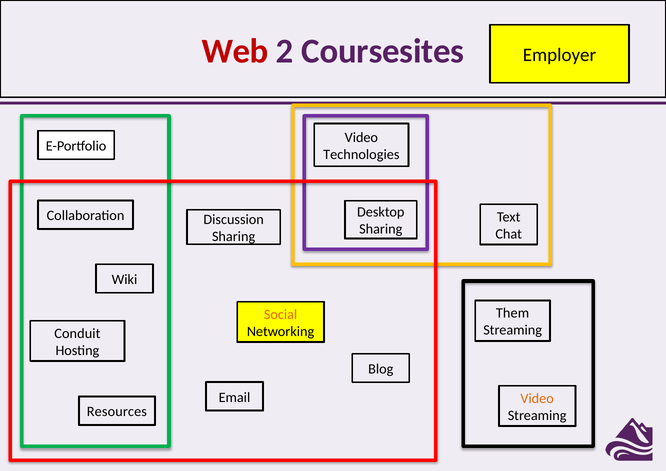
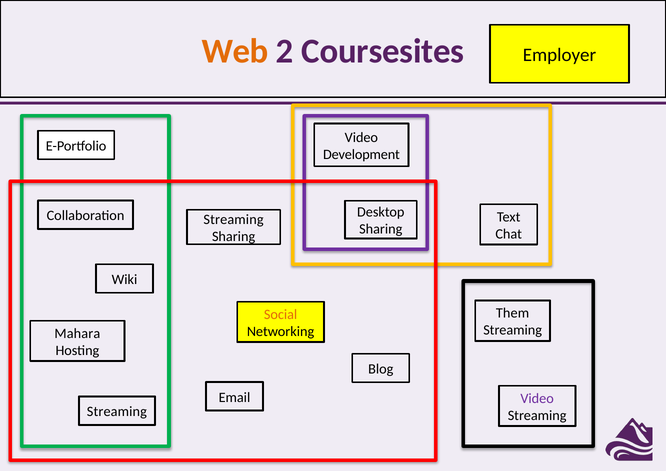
Web colour: red -> orange (235, 51)
Technologies: Technologies -> Development (361, 154)
Discussion: Discussion -> Streaming (234, 219)
Conduit: Conduit -> Mahara (77, 333)
Video colour: orange -> purple (537, 398)
Resources: Resources -> Streaming (117, 412)
